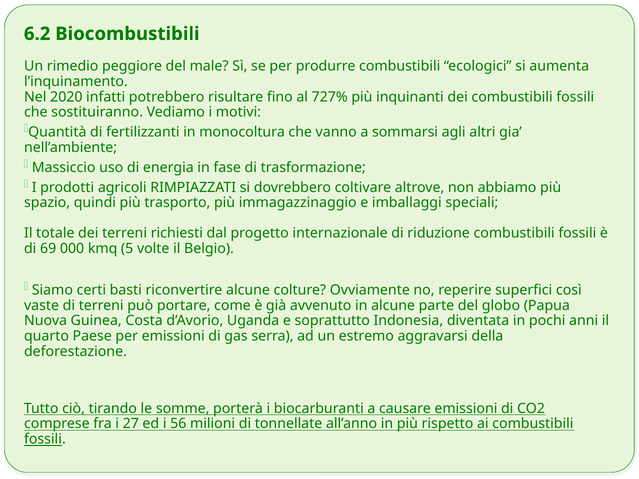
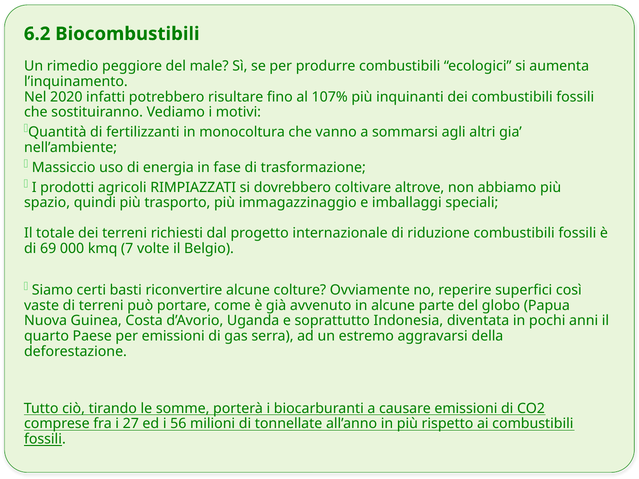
727%: 727% -> 107% (330, 97)
5: 5 -> 7 (127, 249)
